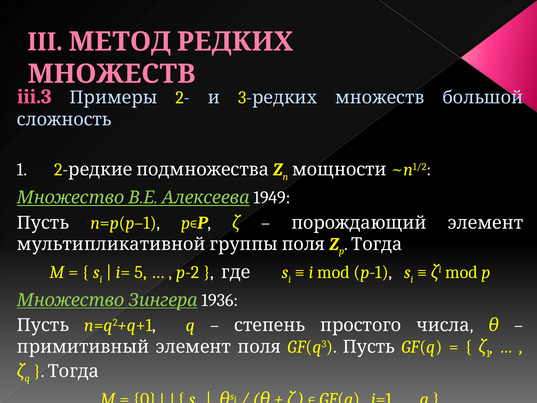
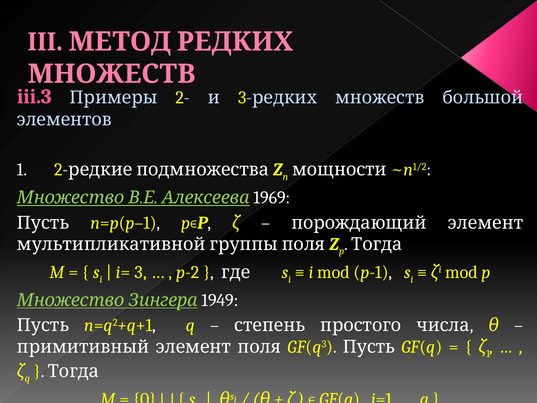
сложность: сложность -> элементов (64, 119)
1949: 1949 -> 1969 (272, 198)
5: 5 -> 3 (141, 272)
1936: 1936 -> 1949 (220, 300)
